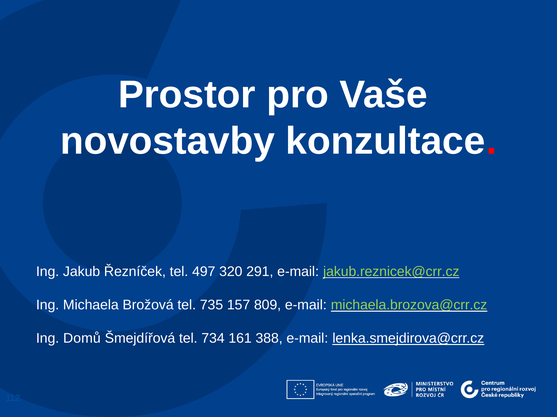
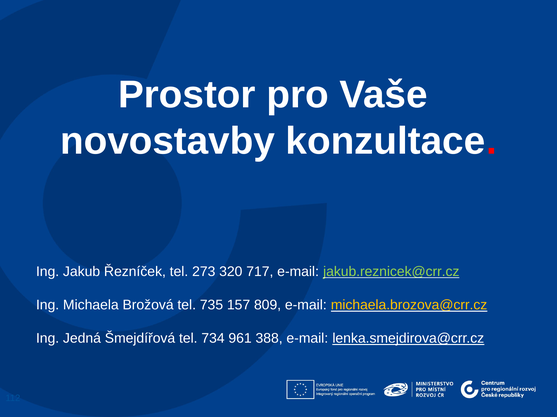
497: 497 -> 273 (204, 272)
291: 291 -> 717 (260, 272)
michaela.brozova@crr.cz colour: light green -> yellow (409, 306)
Domů: Domů -> Jedná (82, 339)
161: 161 -> 961 (240, 339)
